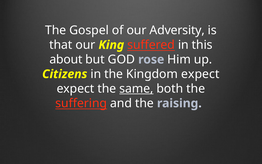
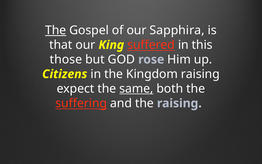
The underline: none -> present (56, 30)
Adversity: Adversity -> Sapphira (177, 30)
about: about -> those (66, 59)
Kingdom expect: expect -> raising (200, 74)
